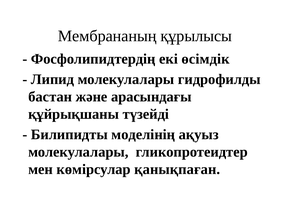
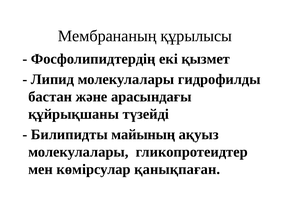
өсімдік: өсімдік -> қызмет (206, 59)
моделінің: моделінің -> майының (143, 134)
